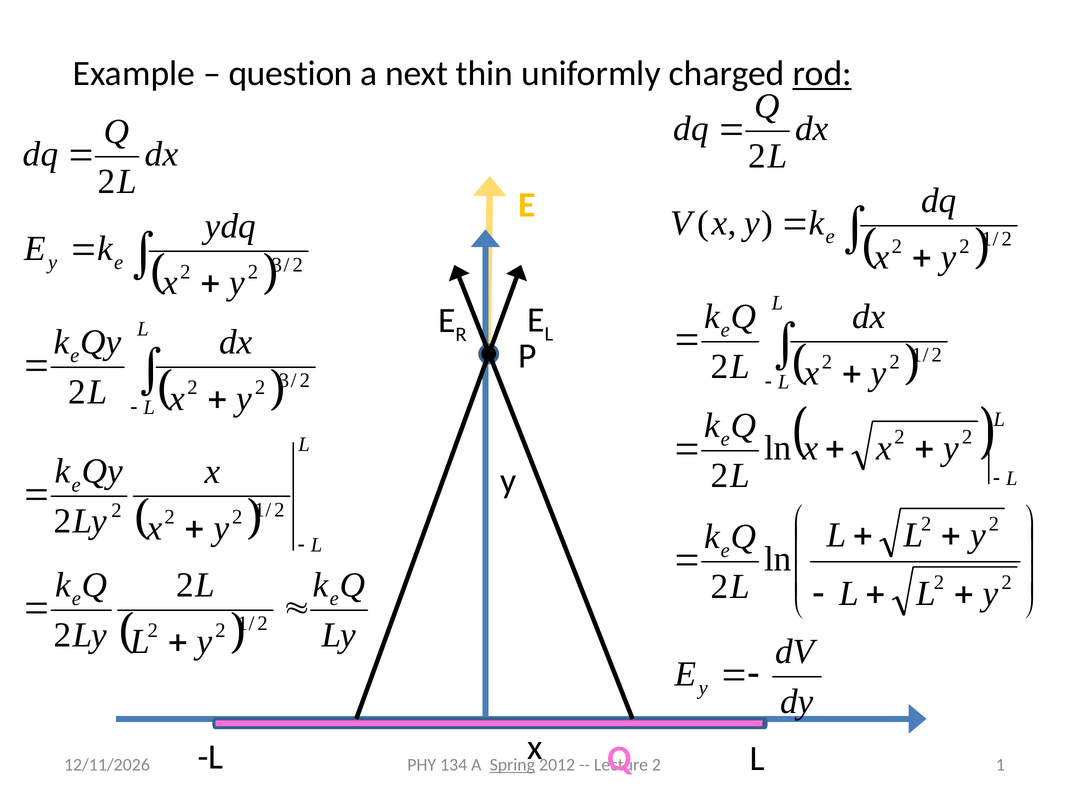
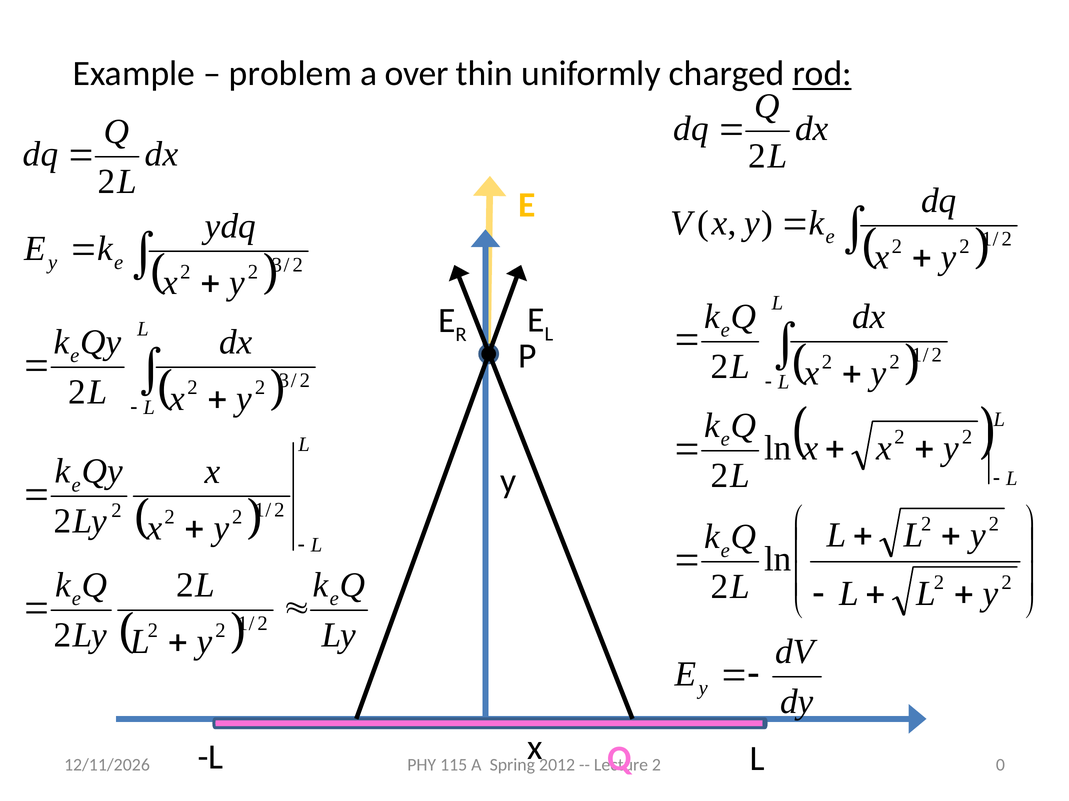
question: question -> problem (290, 74)
next: next -> over (417, 74)
134: 134 -> 115 (454, 765)
Spring underline: present -> none (512, 765)
2 1: 1 -> 0 (1000, 765)
